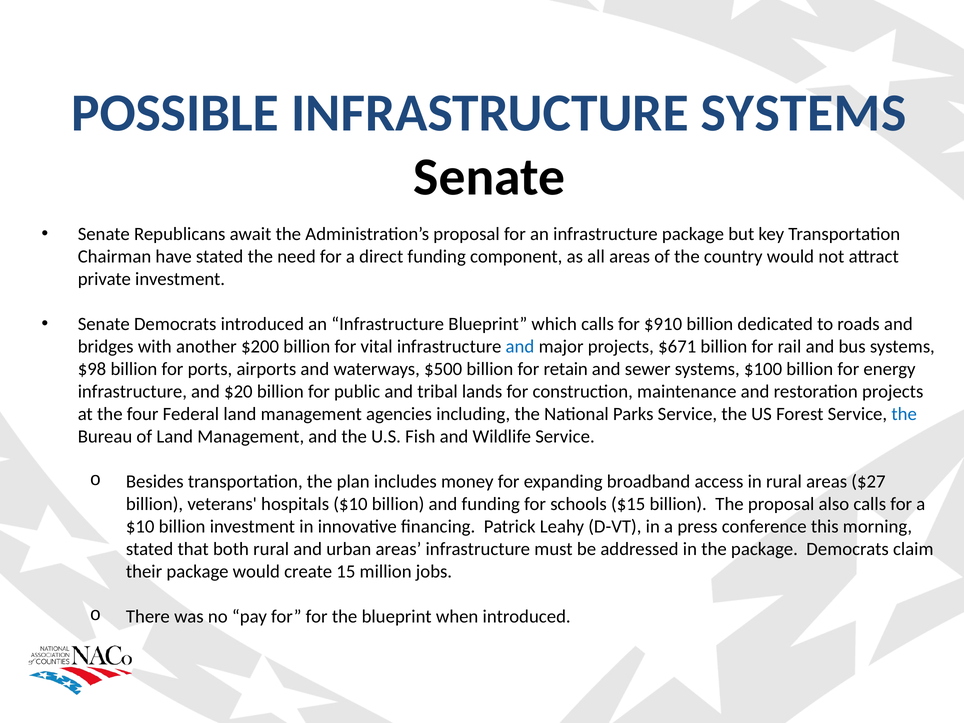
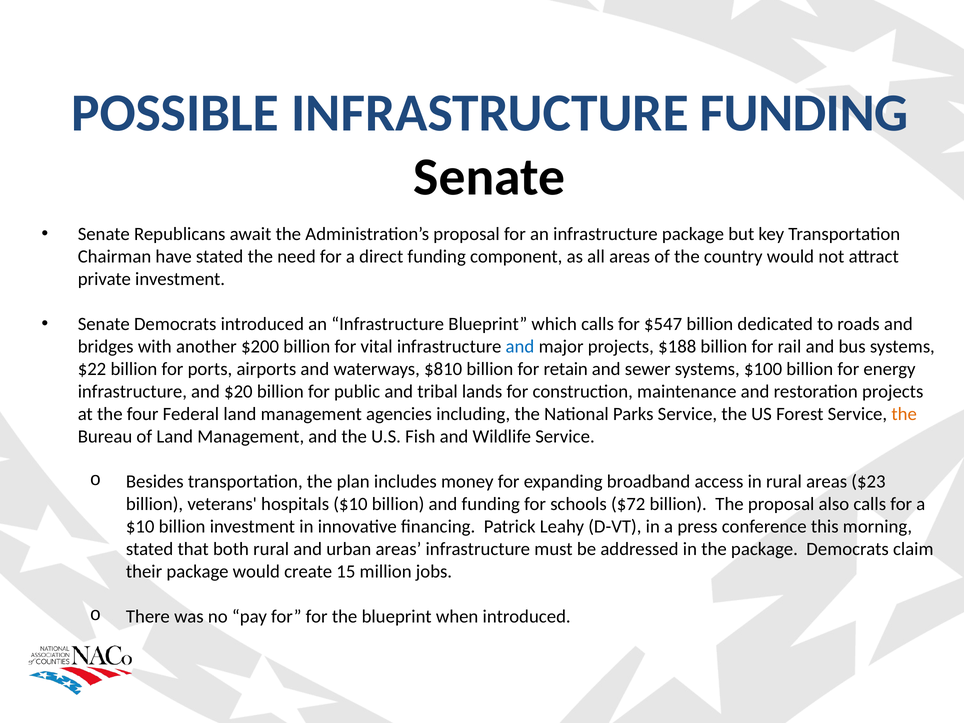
INFRASTRUCTURE SYSTEMS: SYSTEMS -> FUNDING (804, 113)
$910: $910 -> $547 (663, 324)
$671: $671 -> $188 (677, 347)
$98: $98 -> $22 (92, 369)
$500: $500 -> $810 (443, 369)
the colour: blue -> orange (904, 414)
$27: $27 -> $23 (868, 482)
$15: $15 -> $72 (628, 504)
